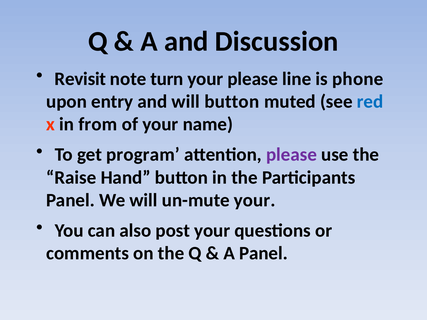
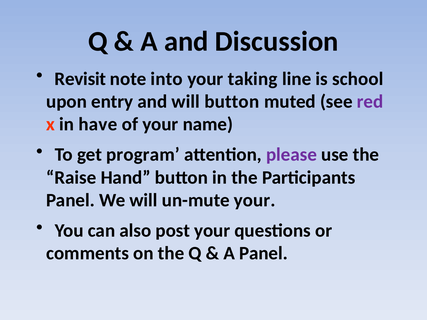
turn: turn -> into (167, 79)
your please: please -> taking (253, 79)
phone: phone -> school (358, 79)
red colour: blue -> purple (370, 102)
from: from -> have (98, 124)
